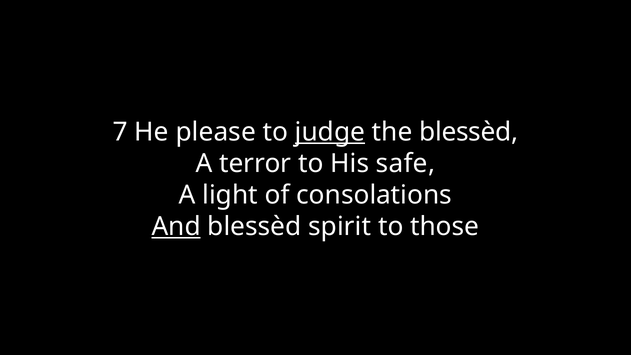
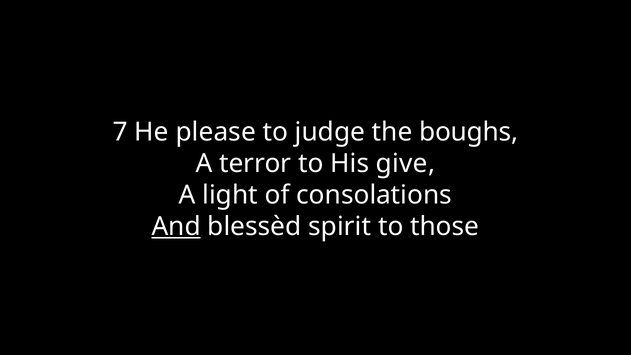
judge underline: present -> none (330, 132)
the blessèd: blessèd -> boughs (469, 132)
safe: safe -> give (406, 164)
